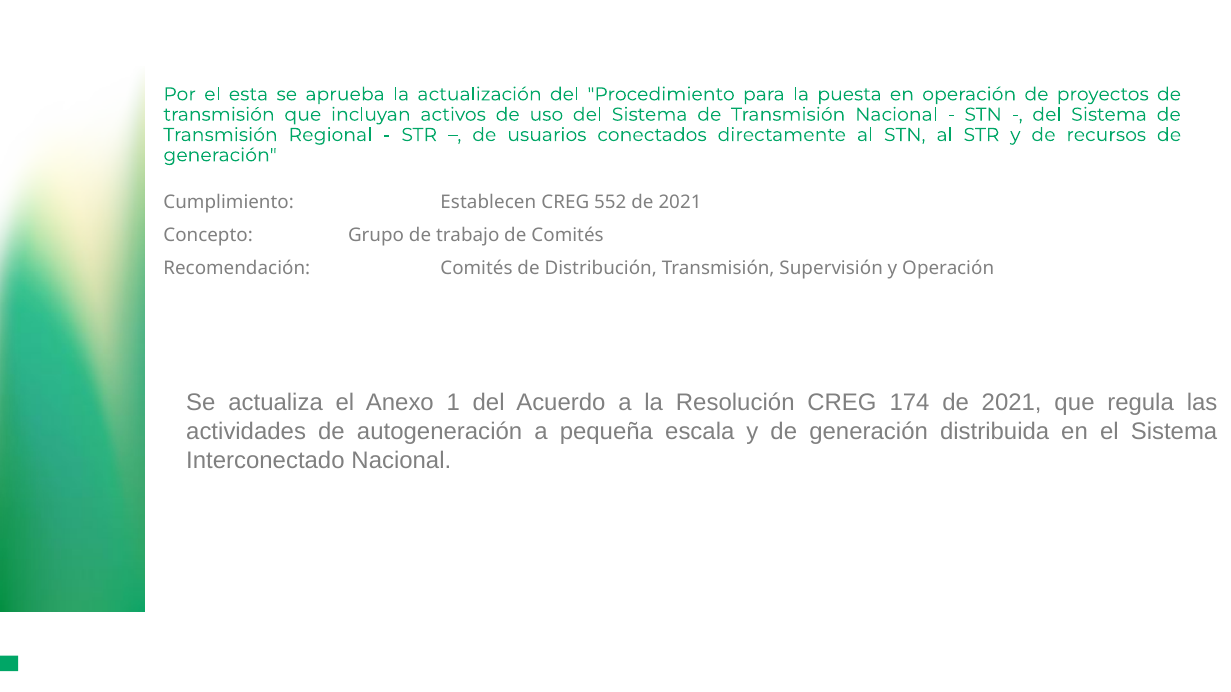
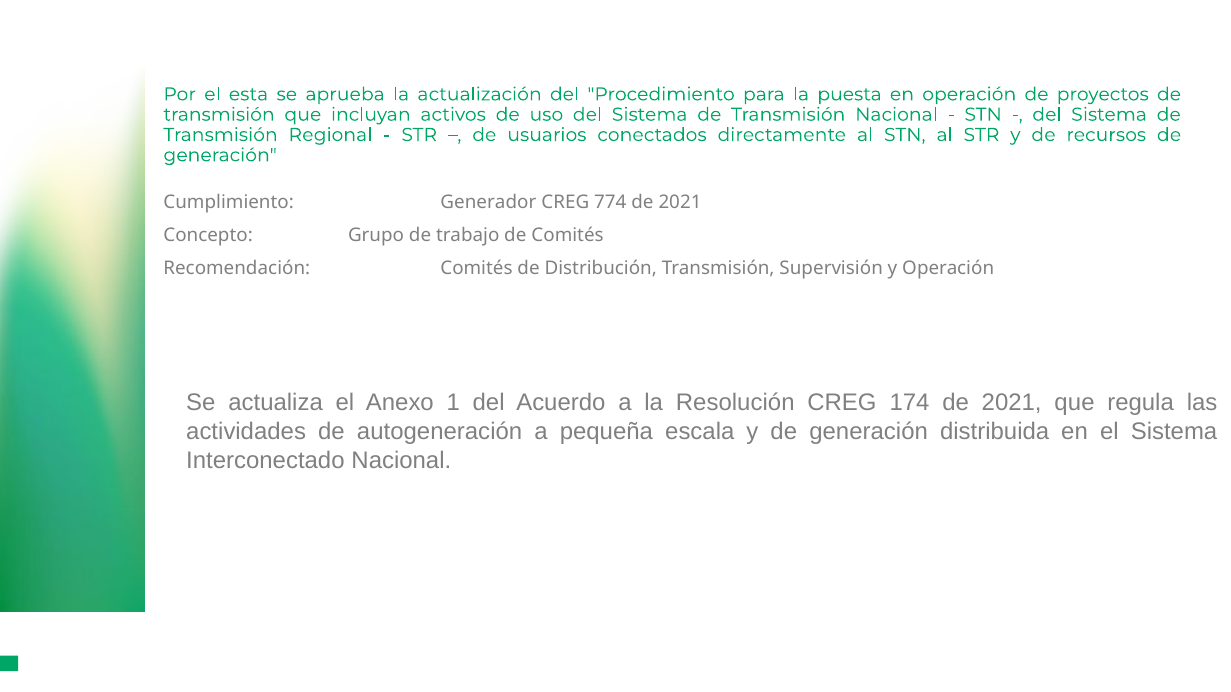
Establecen: Establecen -> Generador (488, 202)
552: 552 -> 774 (610, 202)
